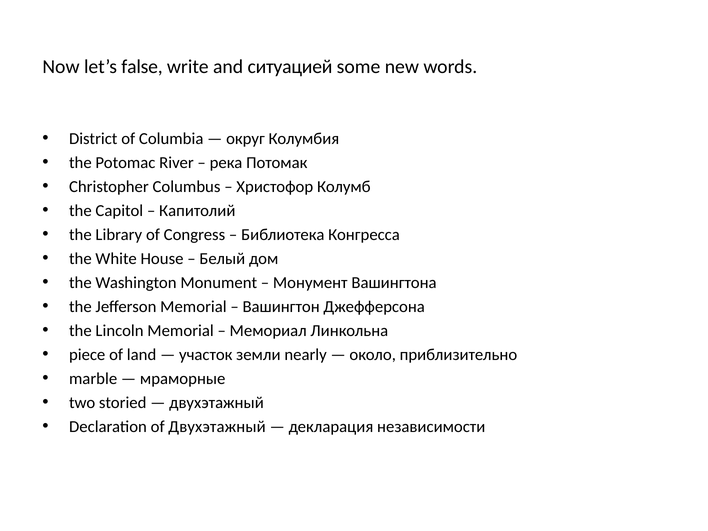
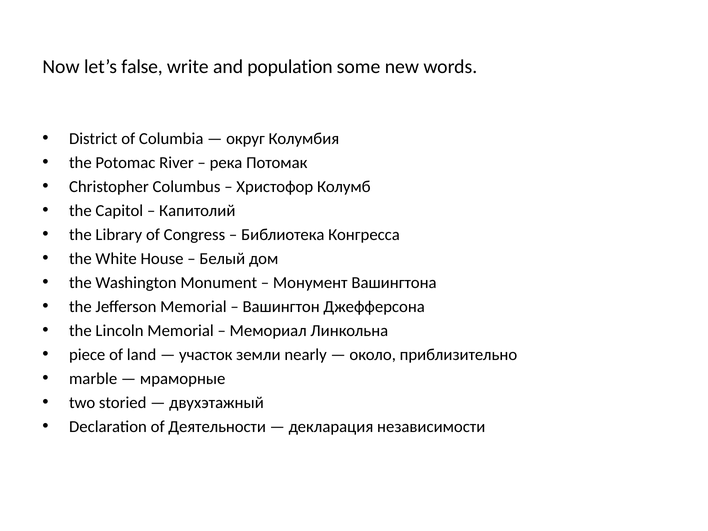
ситуацией: ситуацией -> population (290, 67)
of Двухэтажный: Двухэтажный -> Деятельности (217, 427)
